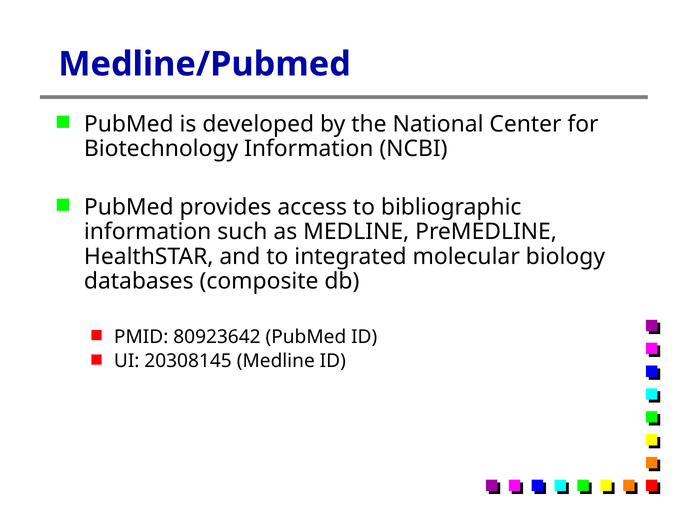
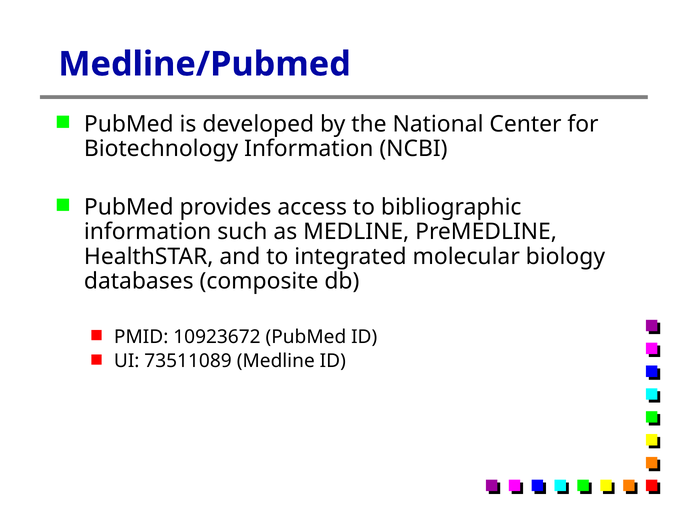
80923642: 80923642 -> 10923672 (217, 337)
20308145: 20308145 -> 73511089 (188, 362)
